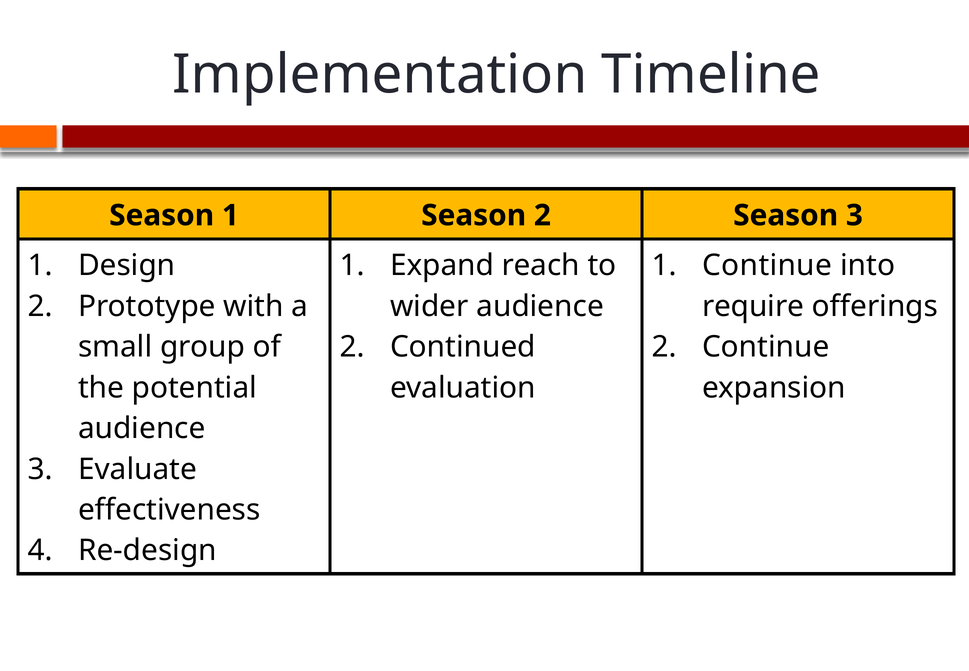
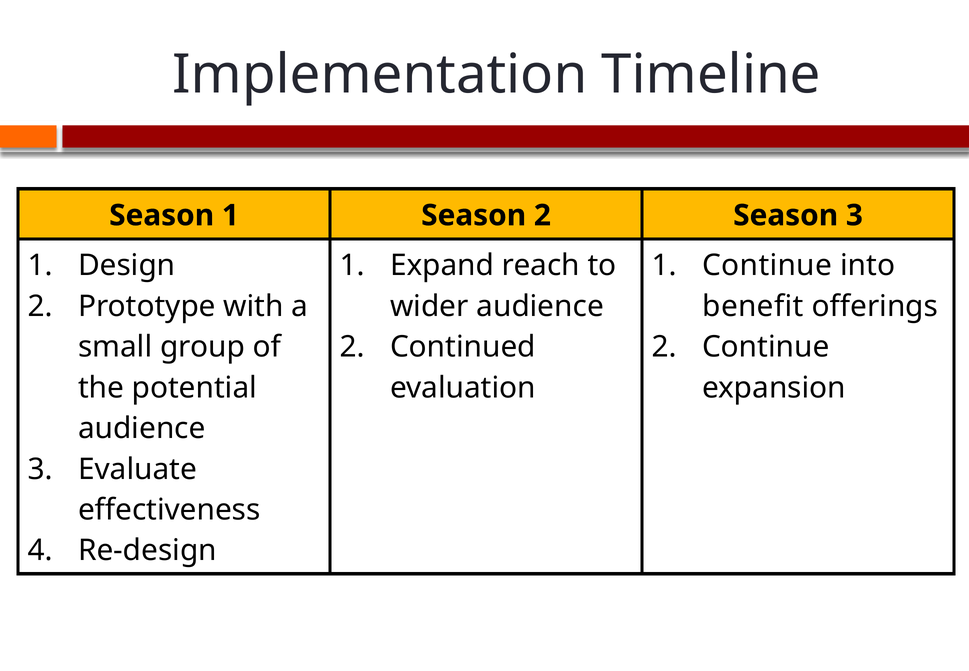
require: require -> benefit (753, 306)
